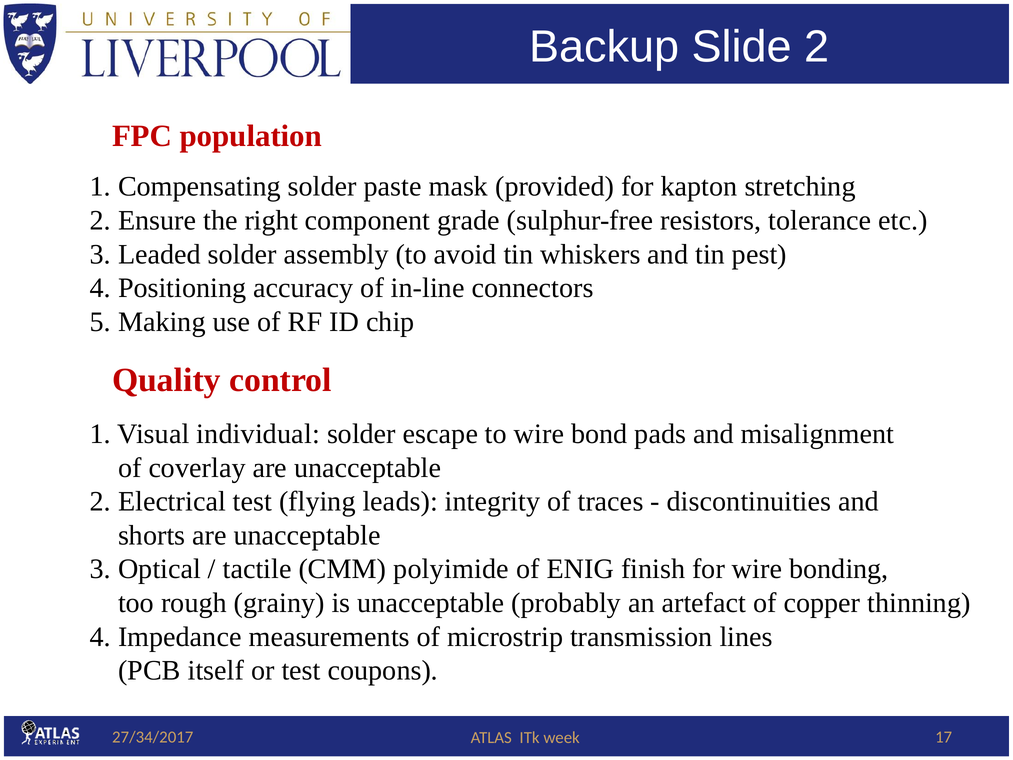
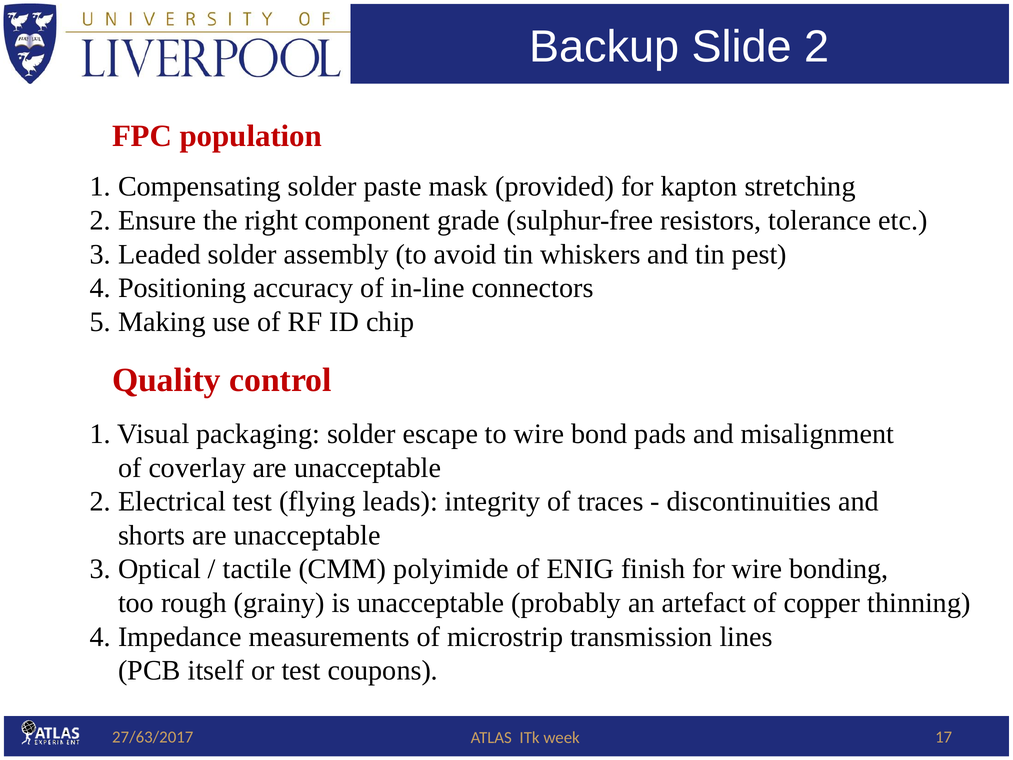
individual: individual -> packaging (258, 434)
27/34/2017: 27/34/2017 -> 27/63/2017 (153, 737)
